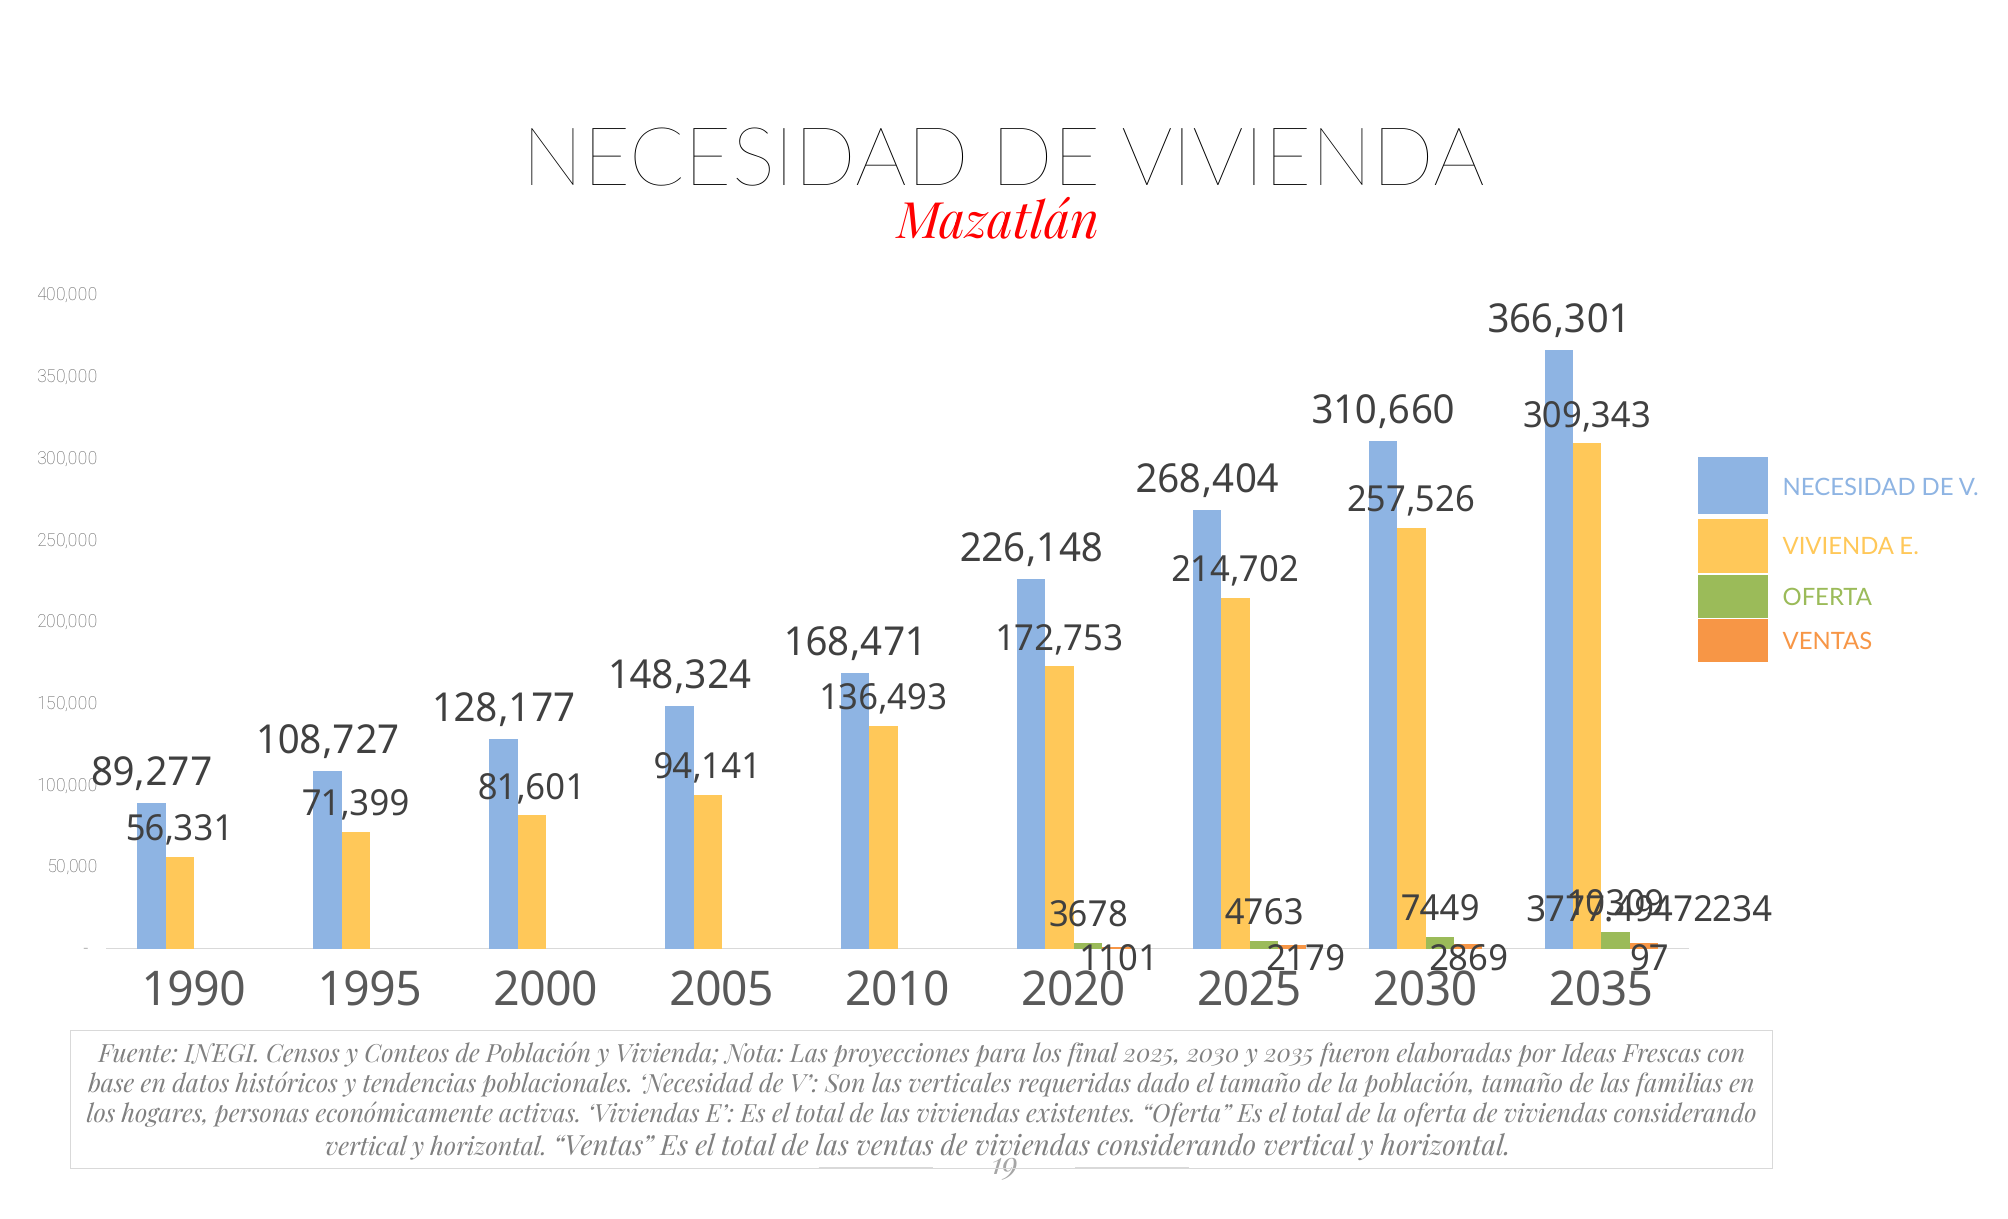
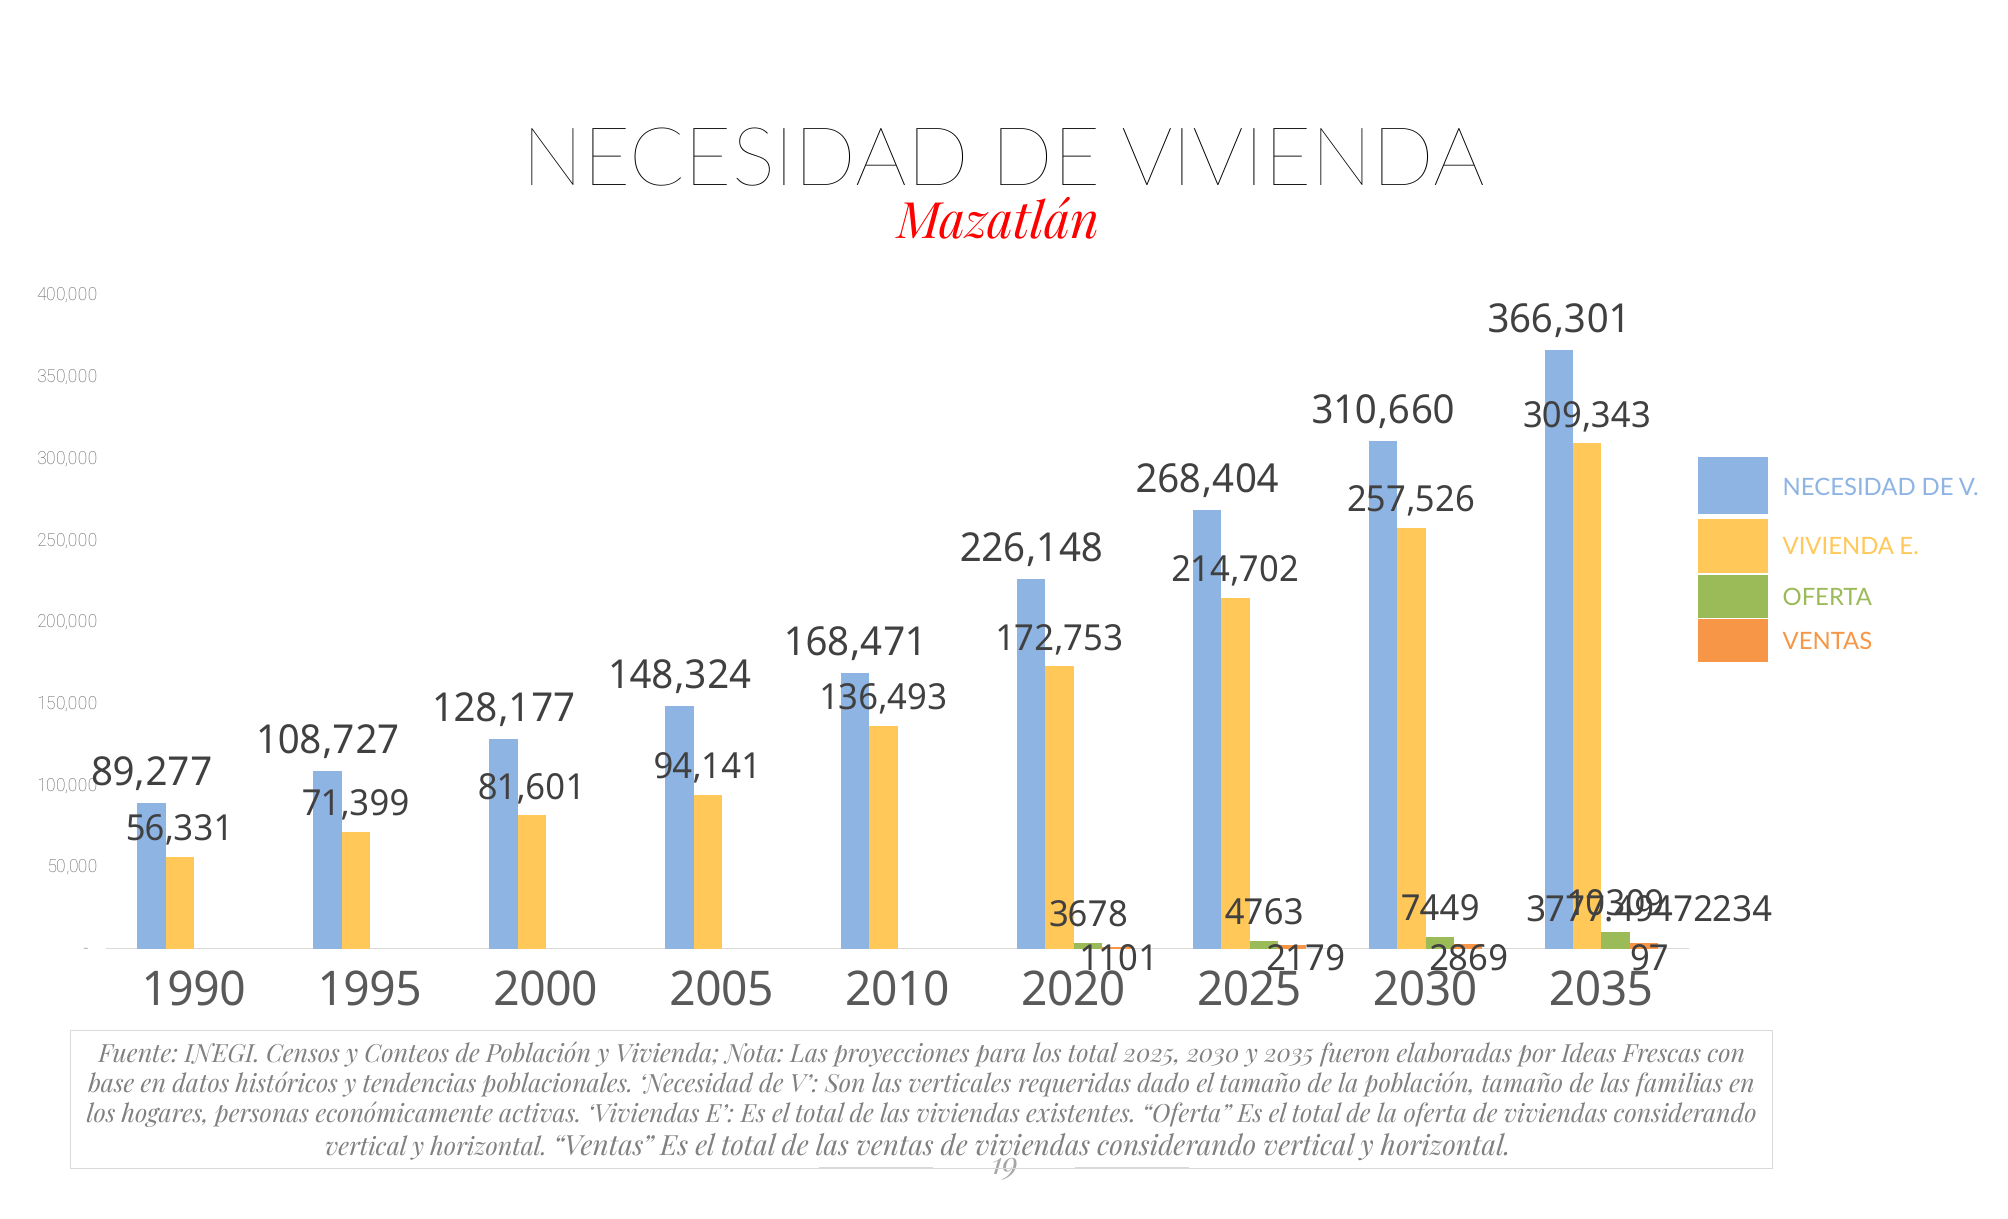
los final: final -> total (1093, 1054)
